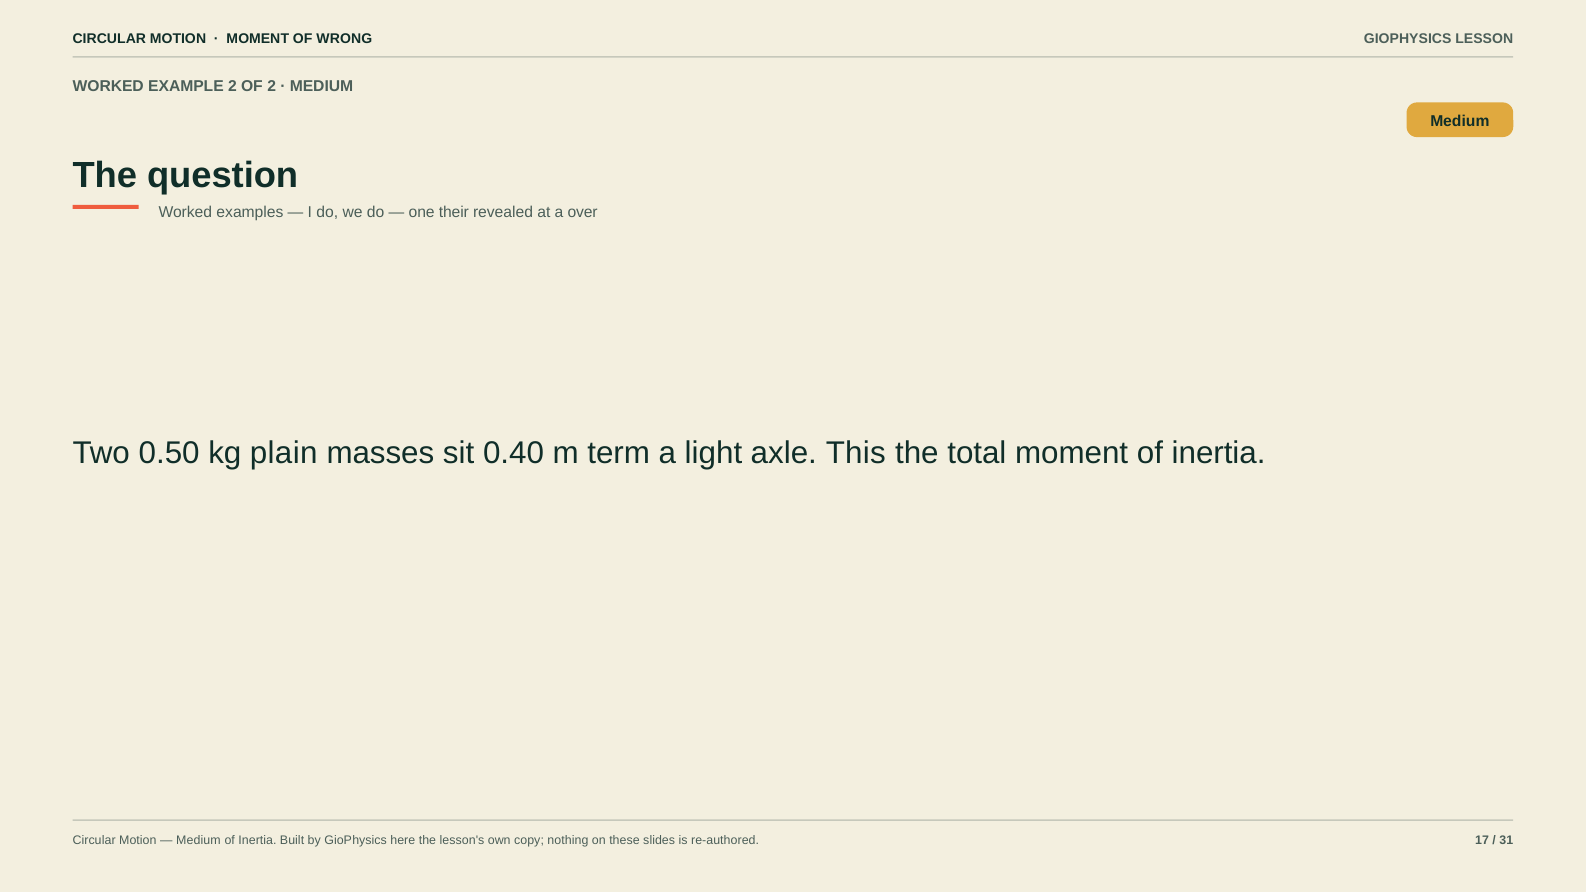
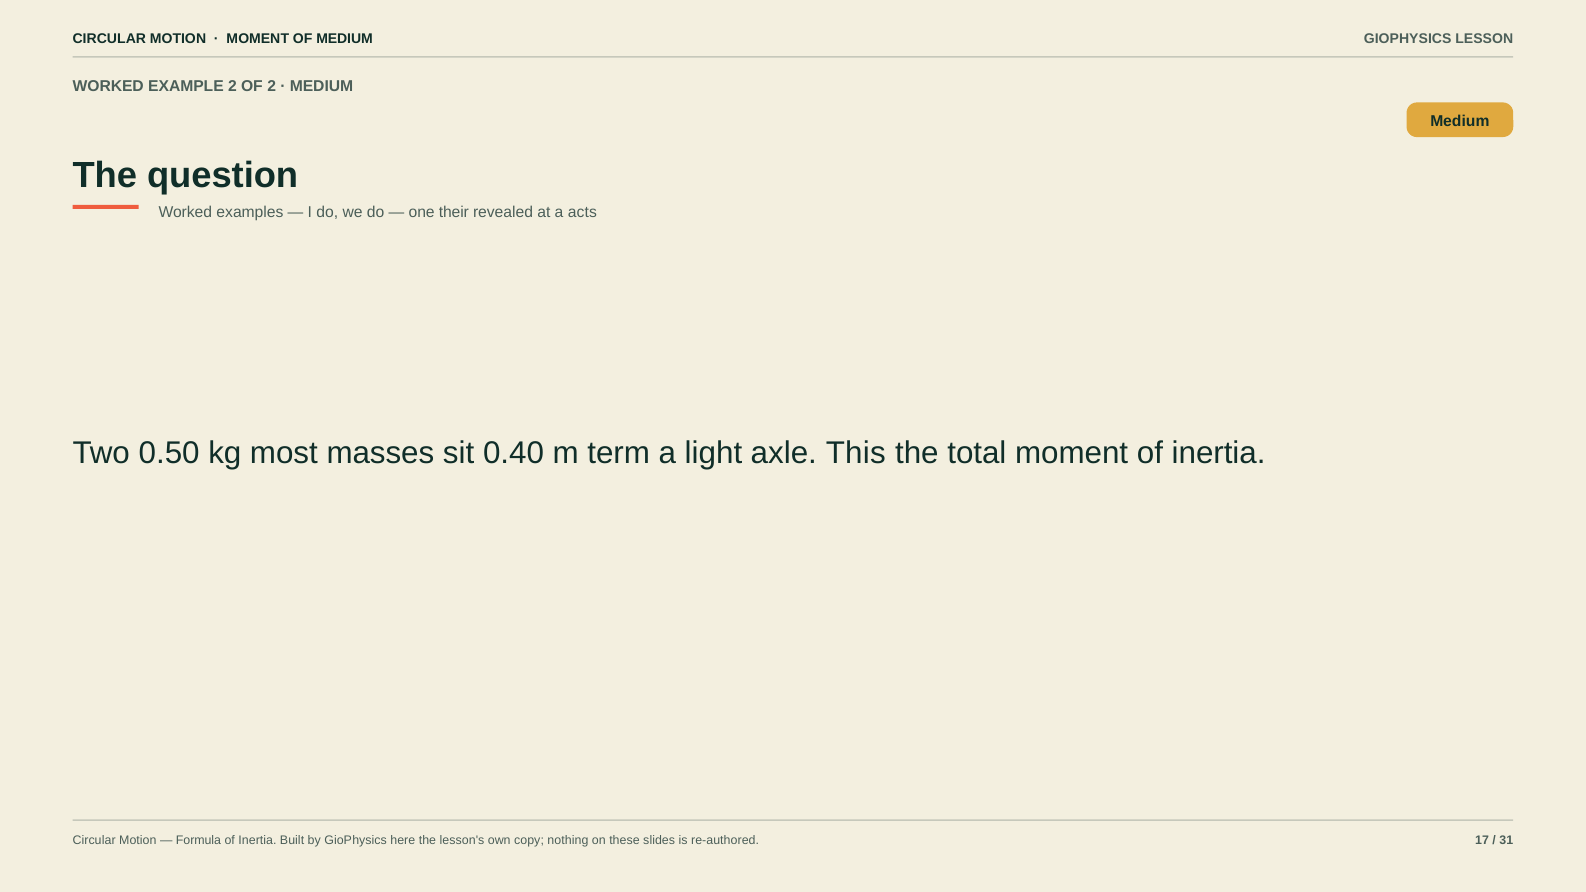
OF WRONG: WRONG -> MEDIUM (345, 39)
over: over -> acts (582, 212)
plain: plain -> most (284, 454)
Medium: Medium -> Formula (199, 841)
